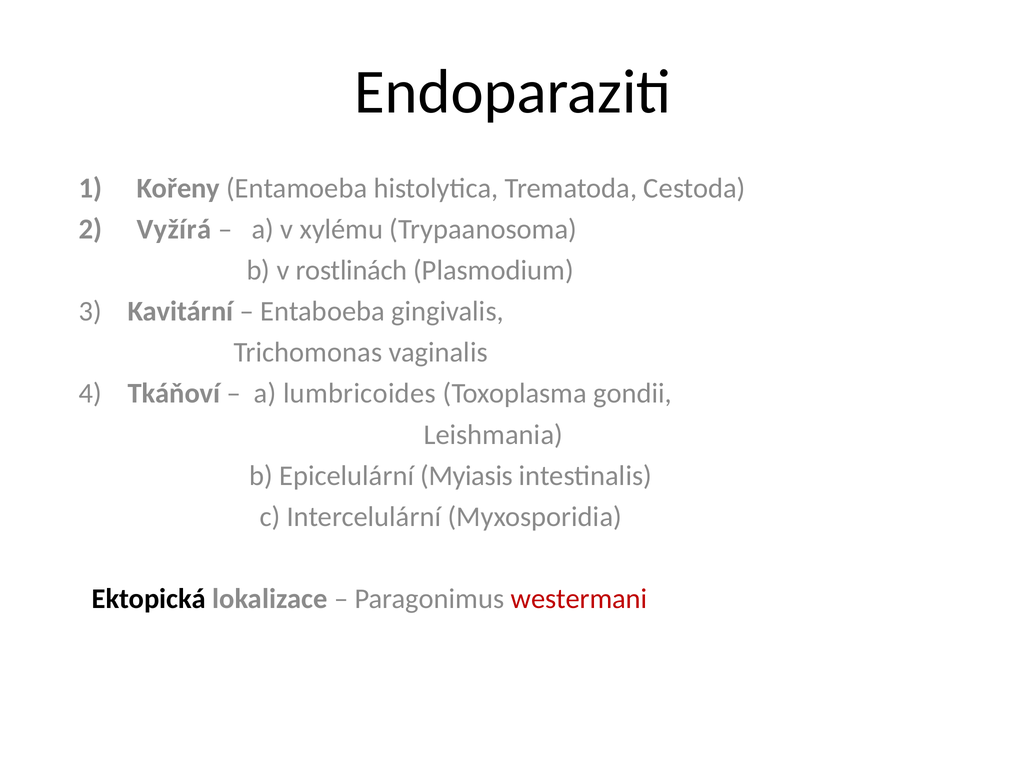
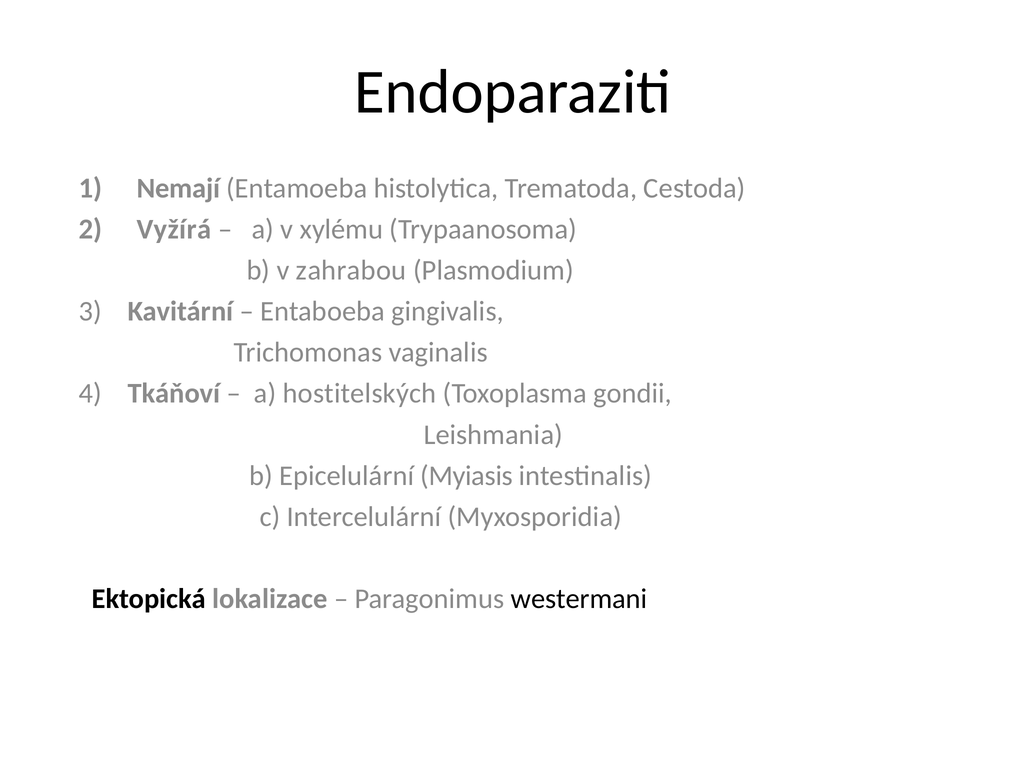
Kořeny: Kořeny -> Nemají (178, 188)
rostlinách: rostlinách -> zahrabou (351, 270)
lumbricoides: lumbricoides -> hostitelských (359, 393)
westermani colour: red -> black (579, 599)
